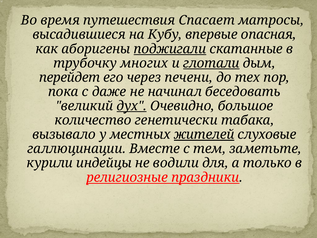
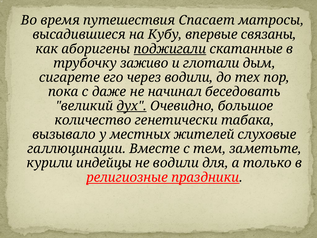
опасная: опасная -> связаны (269, 35)
многих: многих -> заживо (144, 63)
глотали underline: present -> none (211, 63)
перейдет: перейдет -> сигарете (70, 77)
через печени: печени -> водили (189, 77)
жителей underline: present -> none (204, 134)
